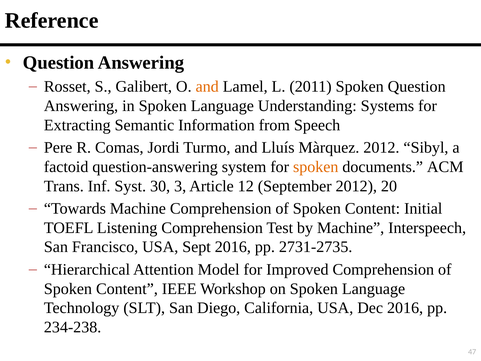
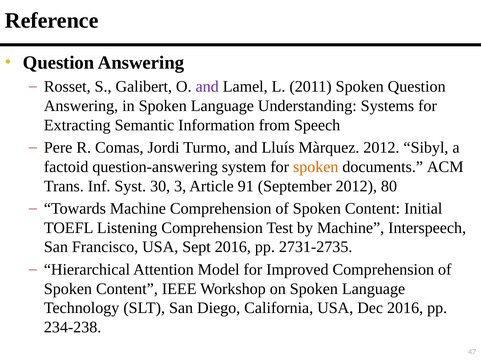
and colour: orange -> purple (207, 87)
12: 12 -> 91 (246, 186)
20: 20 -> 80 (389, 186)
